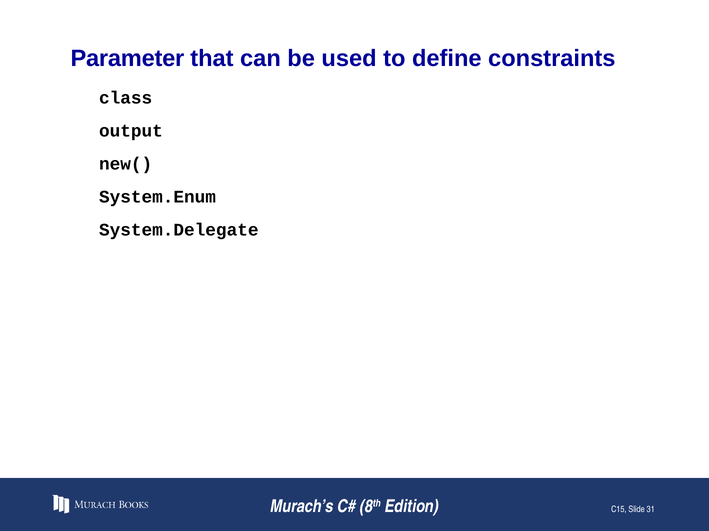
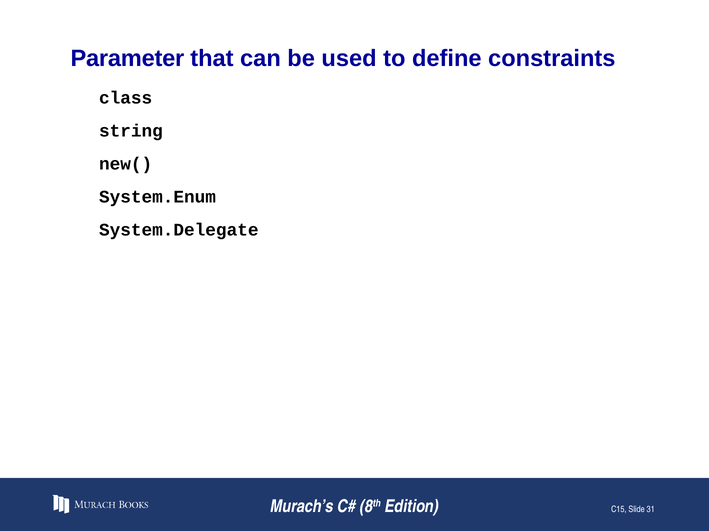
output: output -> string (131, 131)
